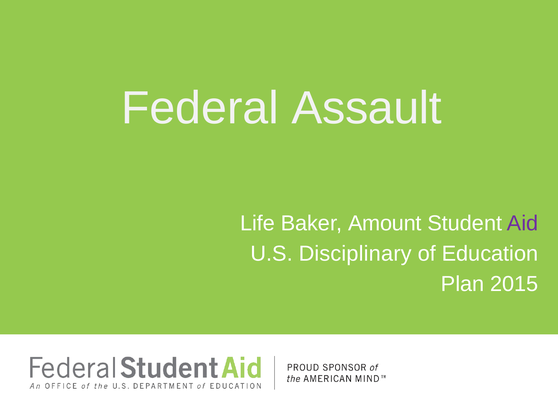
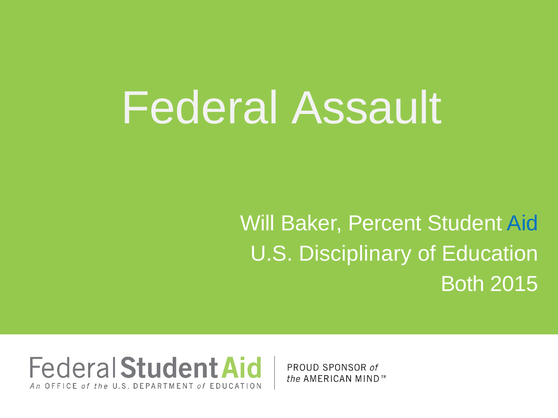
Life: Life -> Will (258, 223)
Amount: Amount -> Percent (385, 223)
Aid colour: purple -> blue (523, 223)
Plan: Plan -> Both (463, 284)
